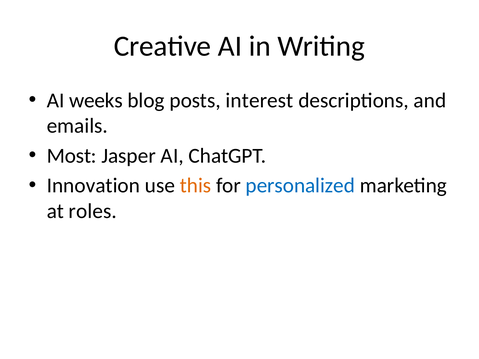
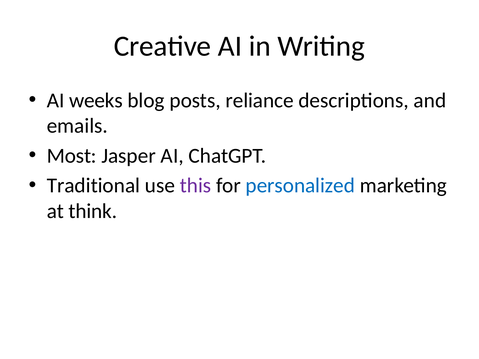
interest: interest -> reliance (260, 100)
Innovation: Innovation -> Traditional (93, 186)
this colour: orange -> purple (196, 186)
roles: roles -> think (93, 211)
